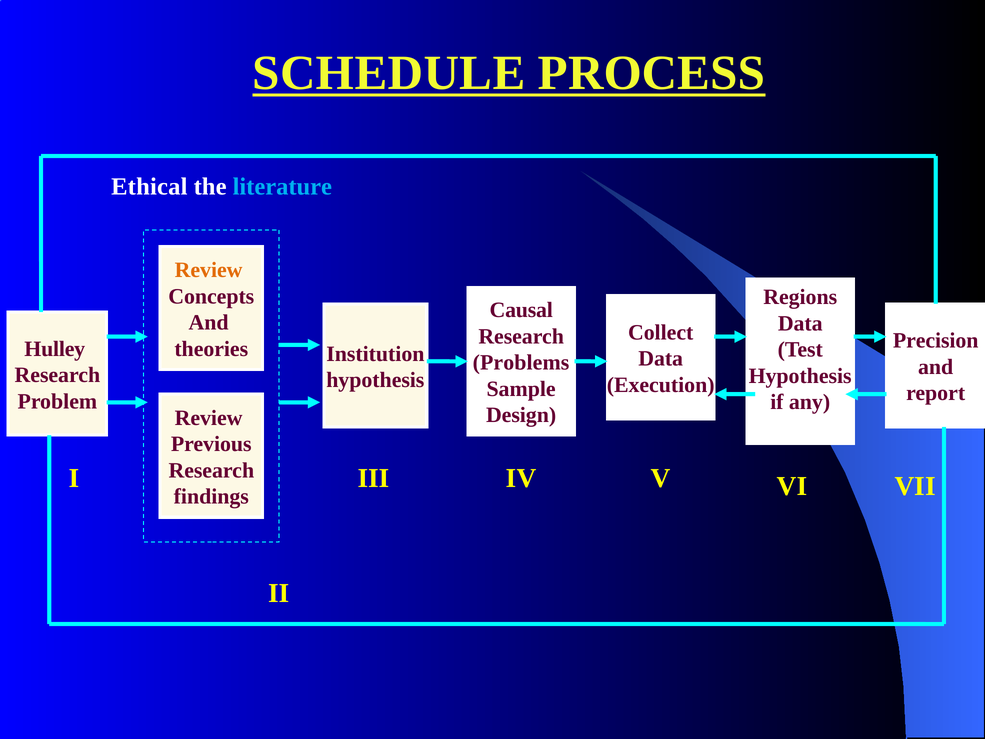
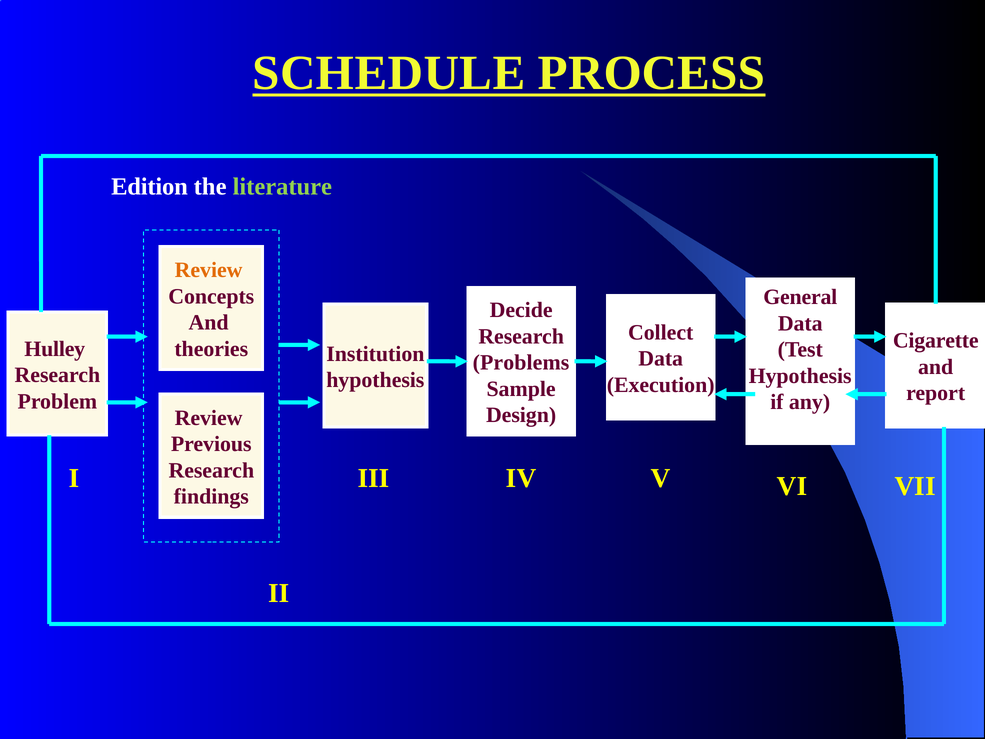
Ethical: Ethical -> Edition (149, 186)
literature colour: light blue -> light green (282, 186)
Regions: Regions -> General (800, 297)
Causal: Causal -> Decide (521, 310)
Precision: Precision -> Cigarette (936, 341)
